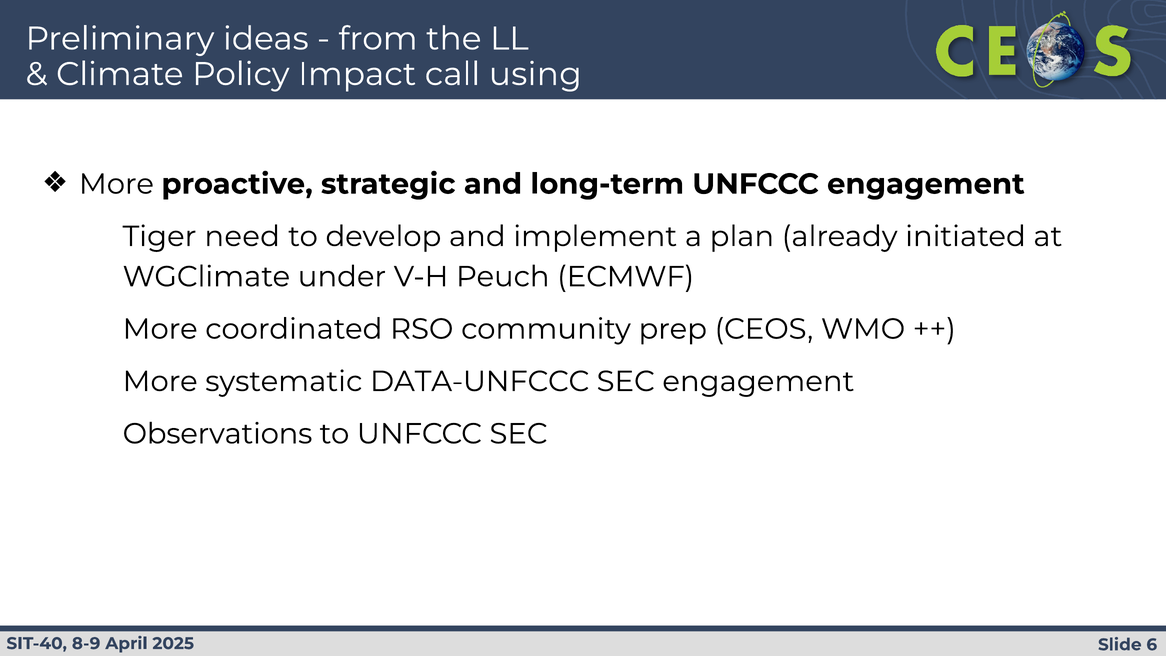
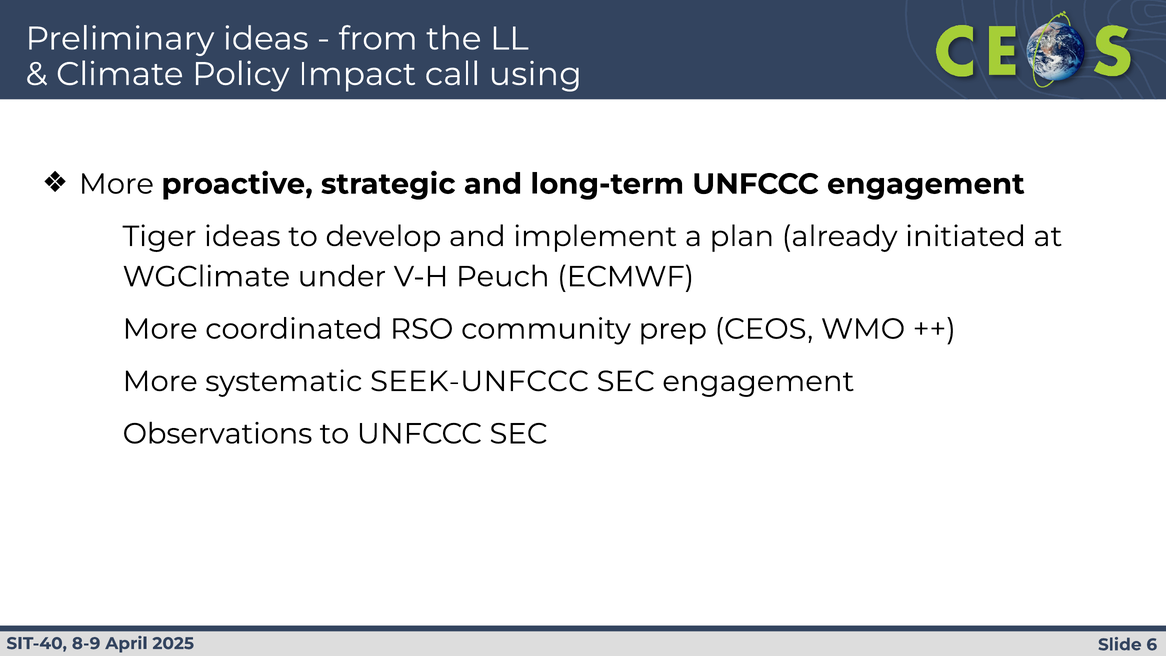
Tiger need: need -> ideas (242, 236)
DATA-UNFCCC: DATA-UNFCCC -> SEEK-UNFCCC (479, 381)
